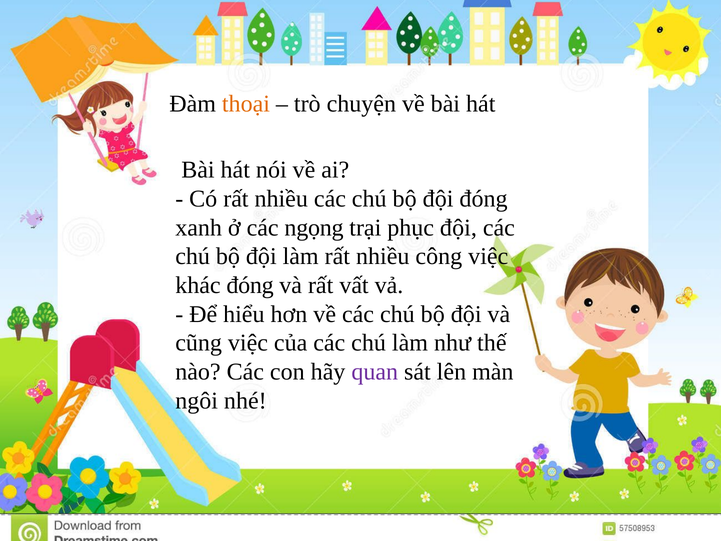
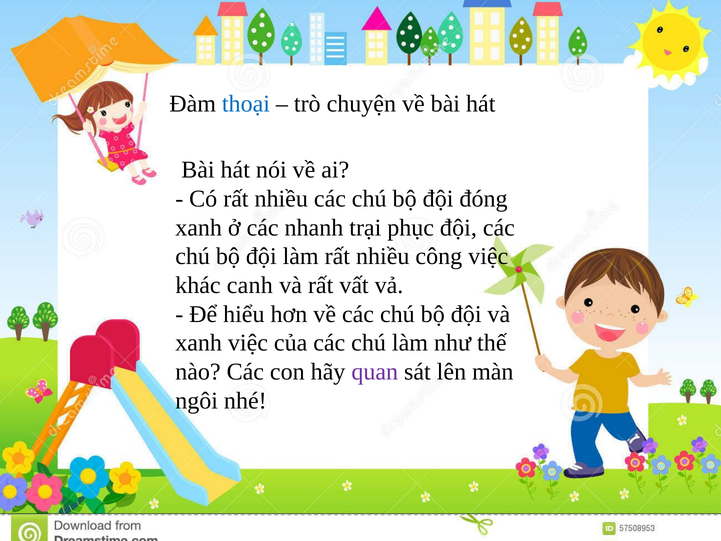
thoại colour: orange -> blue (246, 104)
ngọng: ngọng -> nhanh (314, 228)
khác đóng: đóng -> canh (250, 285)
cũng: cũng -> xanh (199, 343)
